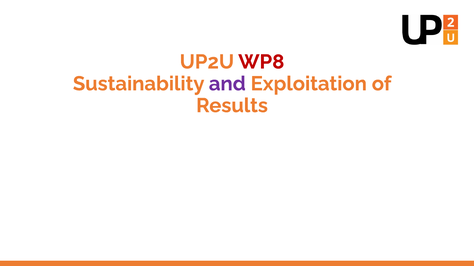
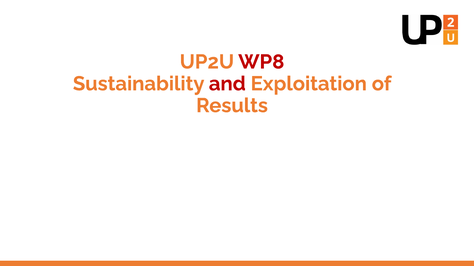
and colour: purple -> red (227, 84)
